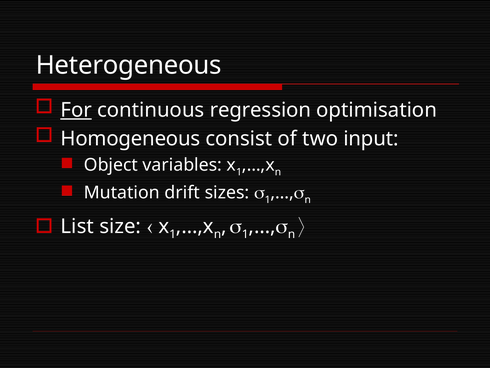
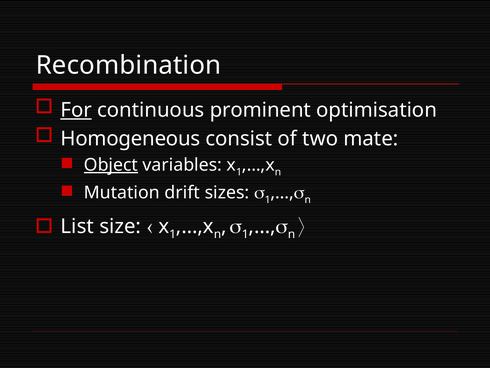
Heterogeneous: Heterogeneous -> Recombination (128, 65)
regression: regression -> prominent (260, 110)
input: input -> mate (371, 139)
Object underline: none -> present (111, 165)
